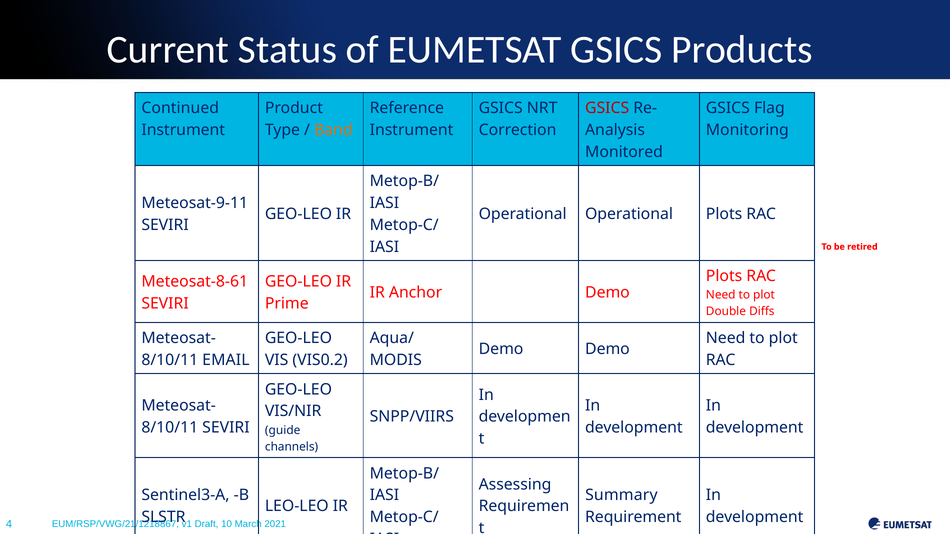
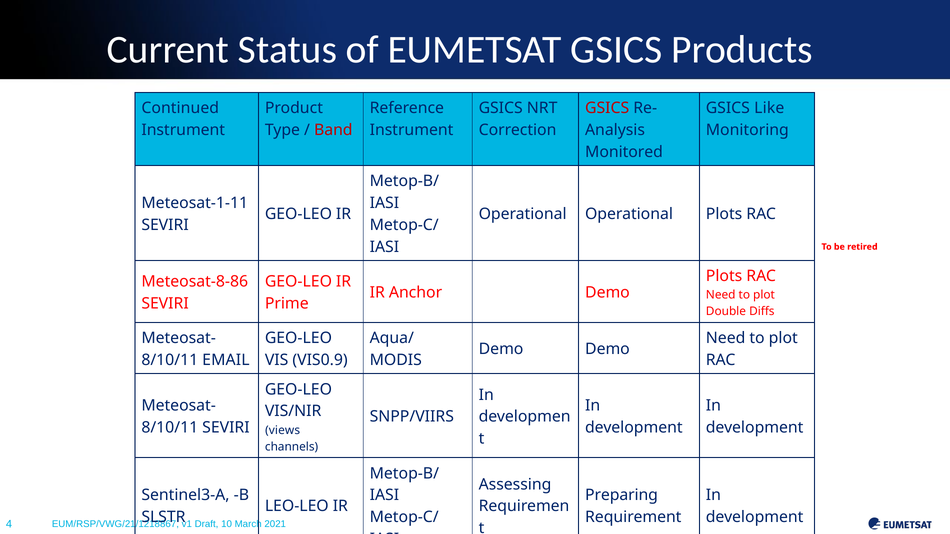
Flag: Flag -> Like (769, 108)
Band colour: orange -> red (333, 130)
Meteosat-9-11: Meteosat-9-11 -> Meteosat-1-11 (195, 203)
Meteosat-8-61: Meteosat-8-61 -> Meteosat-8-86 (195, 282)
VIS0.2: VIS0.2 -> VIS0.9 (320, 360)
guide: guide -> views (283, 430)
Summary: Summary -> Preparing (622, 496)
